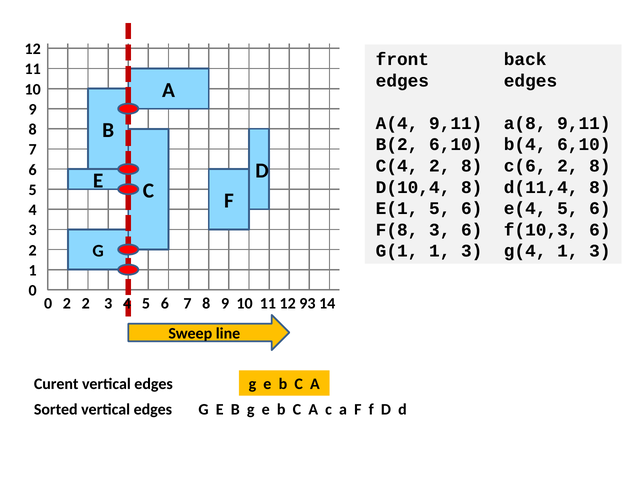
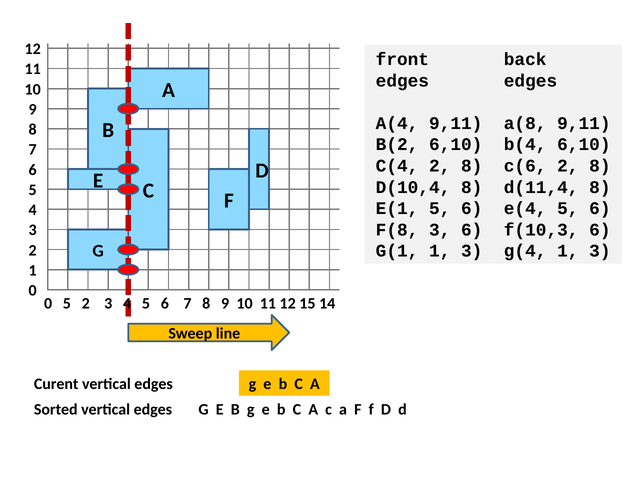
0 2: 2 -> 5 (67, 304)
93: 93 -> 15 (307, 304)
